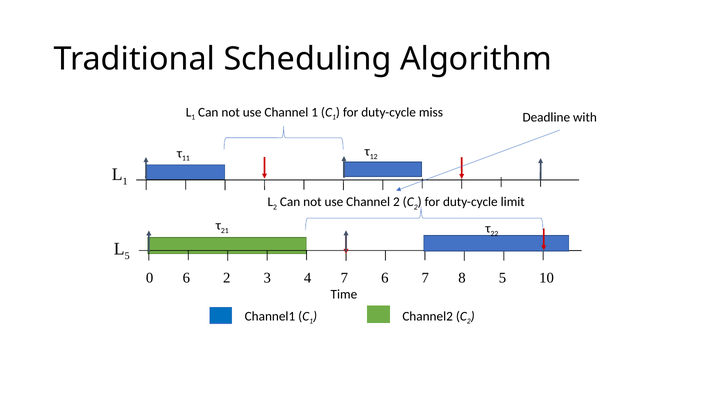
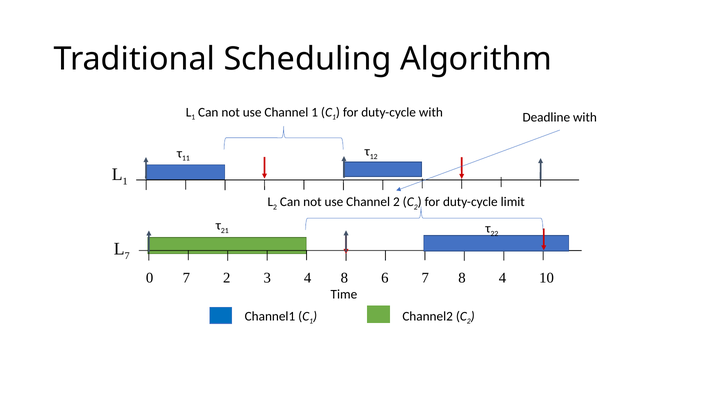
duty-cycle miss: miss -> with (431, 112)
5: 5 -> 7 (127, 256)
0 6: 6 -> 7 (186, 278)
4 7: 7 -> 8 (344, 278)
8 5: 5 -> 4 (502, 278)
